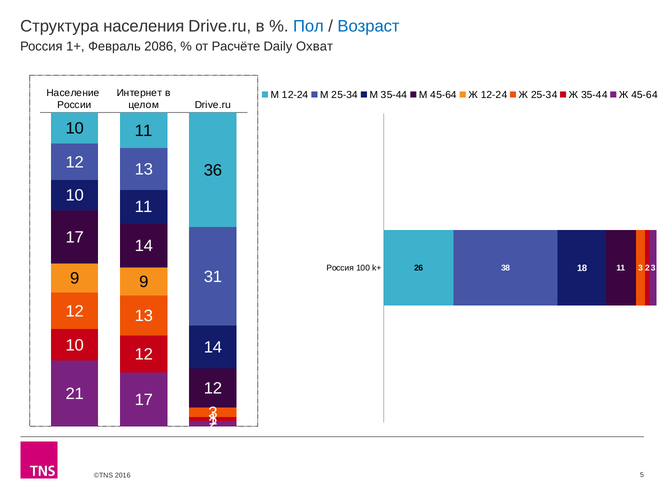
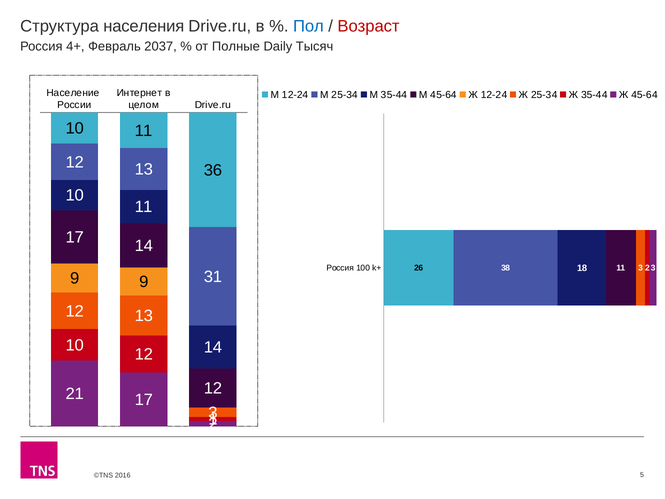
Возраст colour: blue -> red (369, 26)
1+: 1+ -> 4+ (75, 46)
2086: 2086 -> 2037 (161, 46)
Расчёте: Расчёте -> Полные (236, 46)
Охват: Охват -> Тысяч (315, 46)
